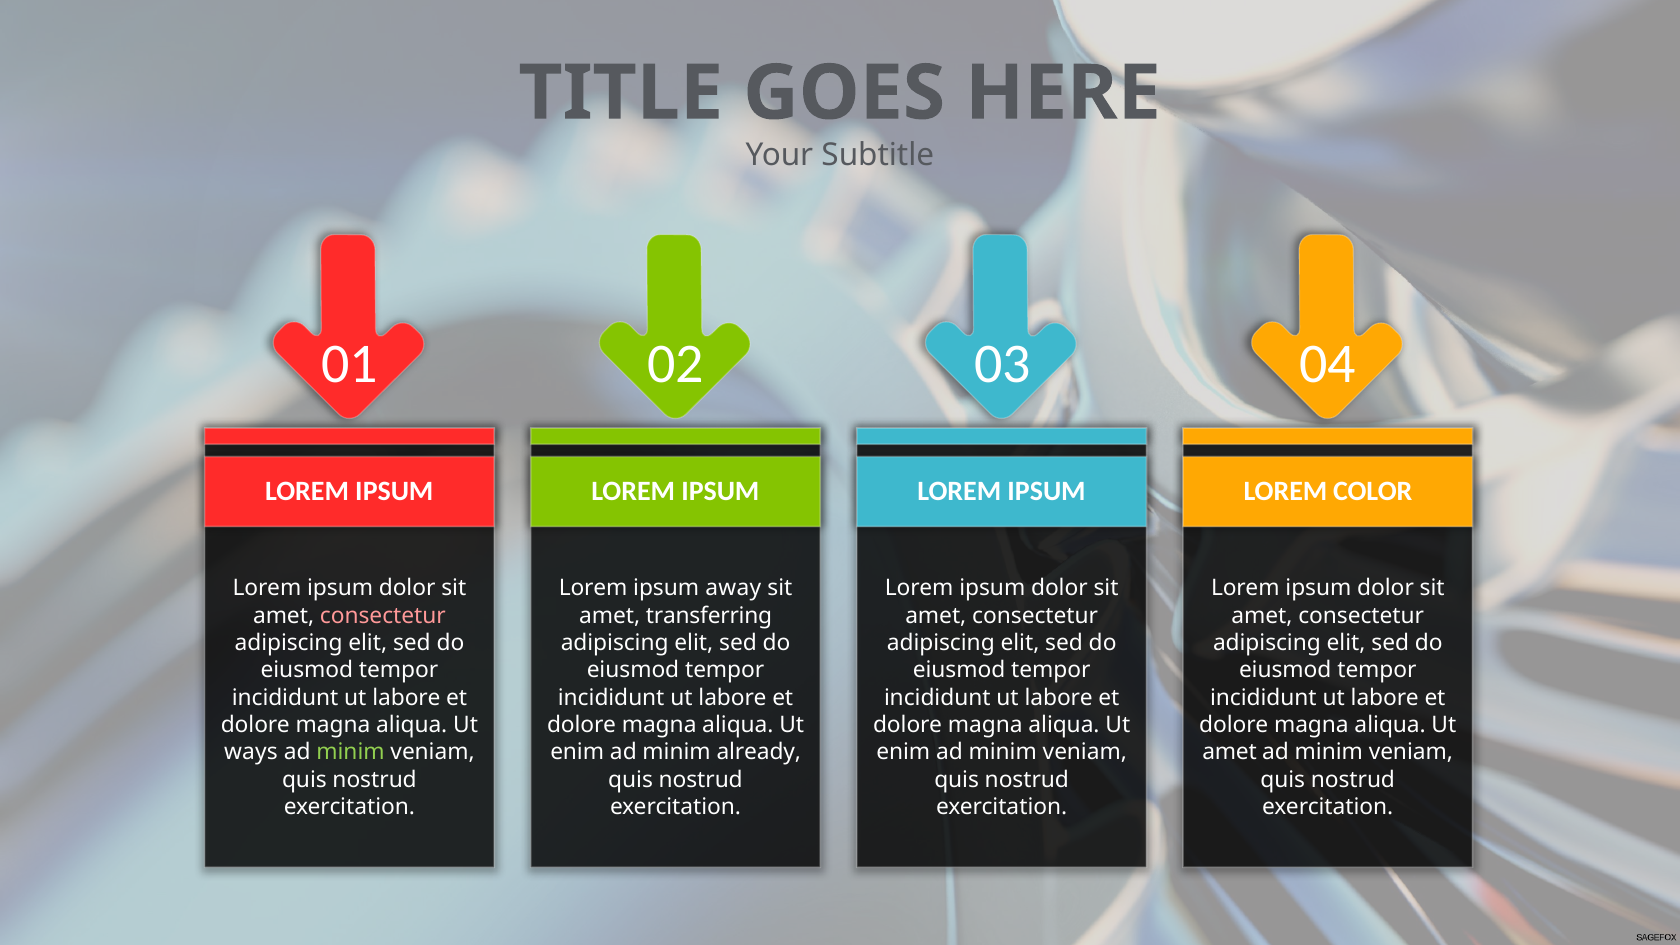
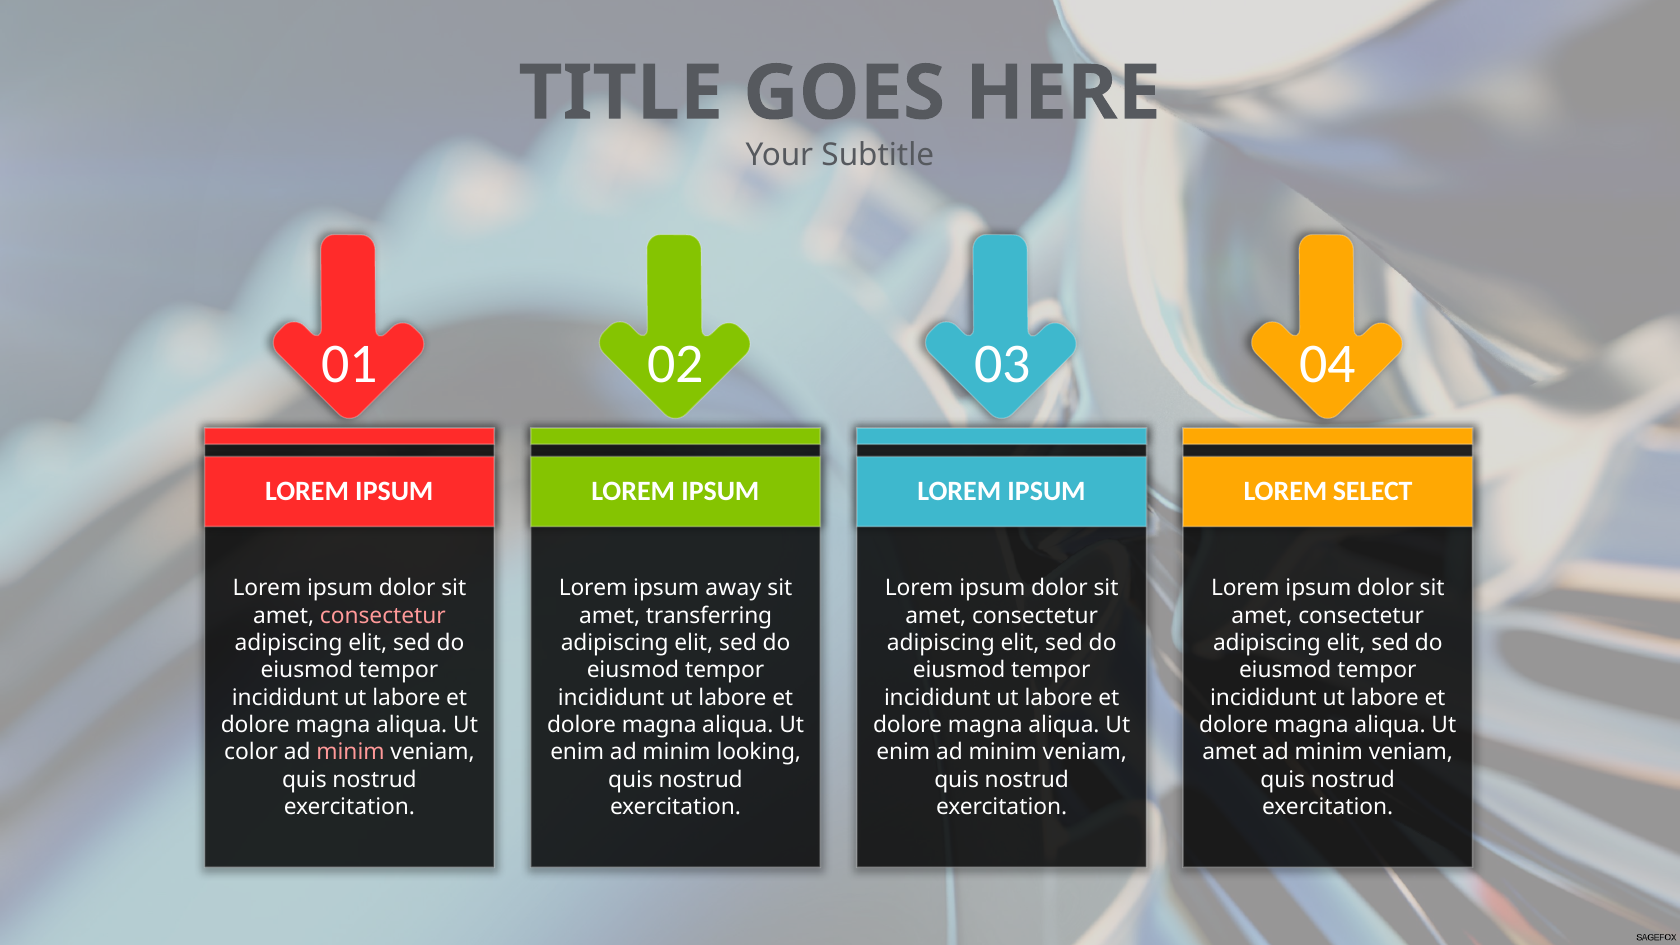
COLOR: COLOR -> SELECT (1373, 491)
ways: ways -> color (251, 752)
minim colour: light green -> pink (351, 752)
already: already -> looking (759, 752)
